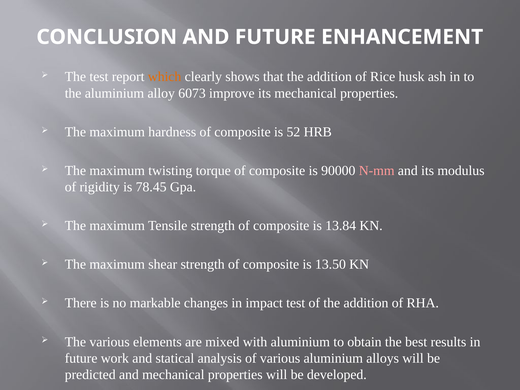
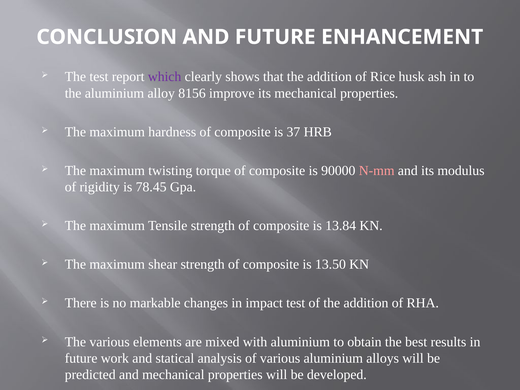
which colour: orange -> purple (165, 77)
6073: 6073 -> 8156 (192, 93)
52: 52 -> 37 (293, 132)
